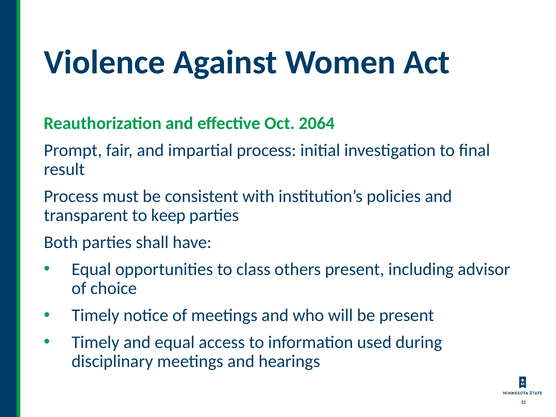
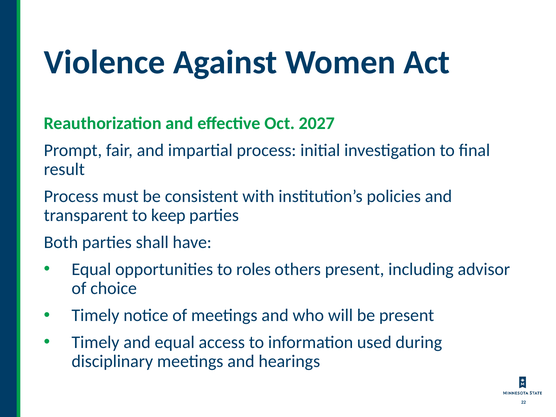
2064: 2064 -> 2027 (317, 123)
class: class -> roles (253, 269)
